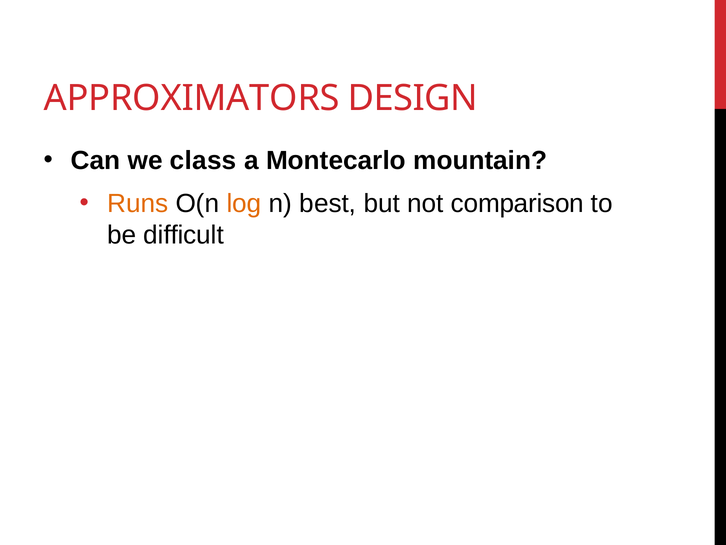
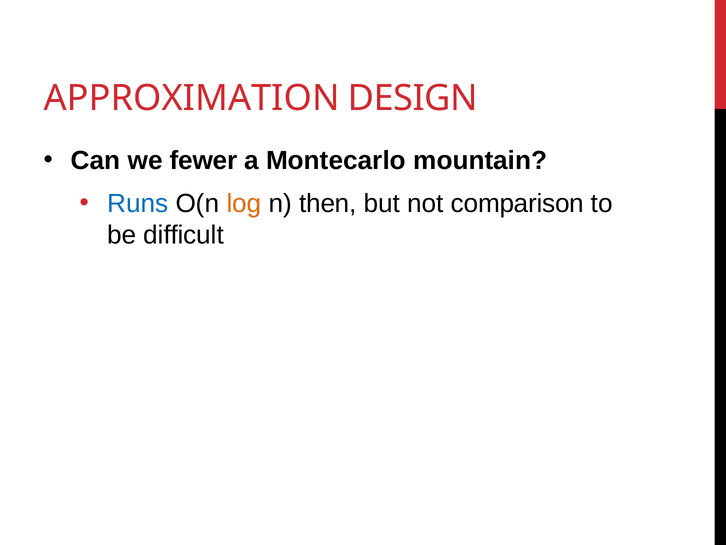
APPROXIMATORS: APPROXIMATORS -> APPROXIMATION (192, 98)
class: class -> fewer (204, 160)
Runs colour: orange -> blue (138, 203)
best: best -> then (328, 203)
